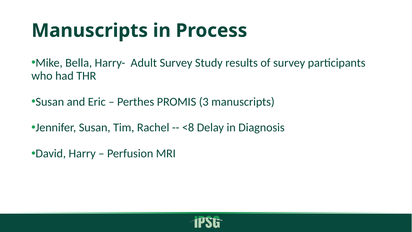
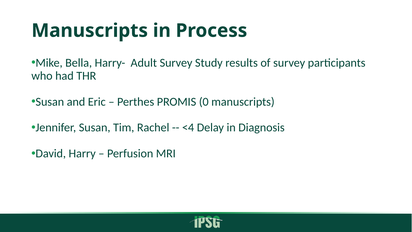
3: 3 -> 0 (204, 102)
<8: <8 -> <4 (188, 127)
